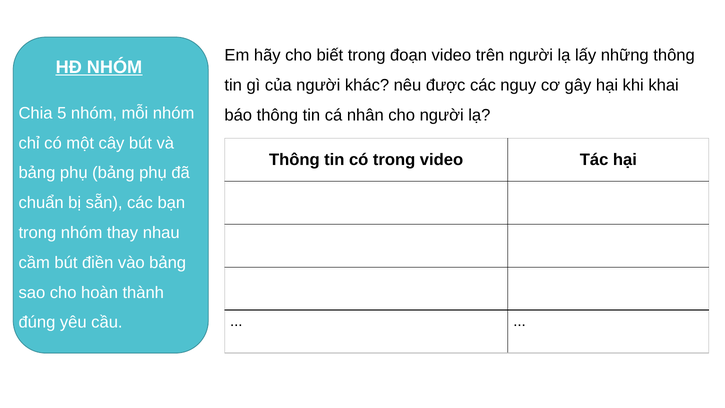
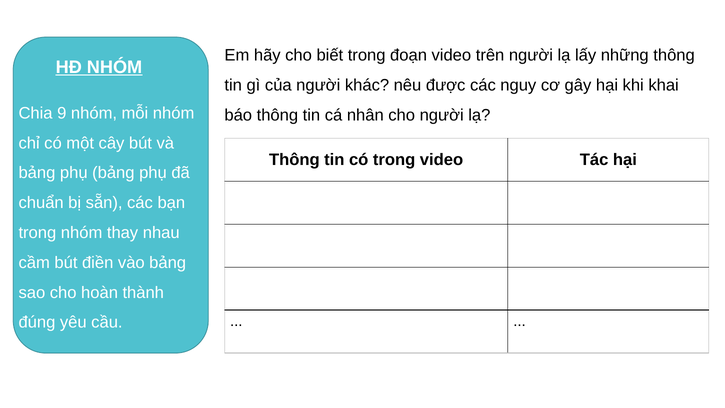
5: 5 -> 9 (62, 113)
